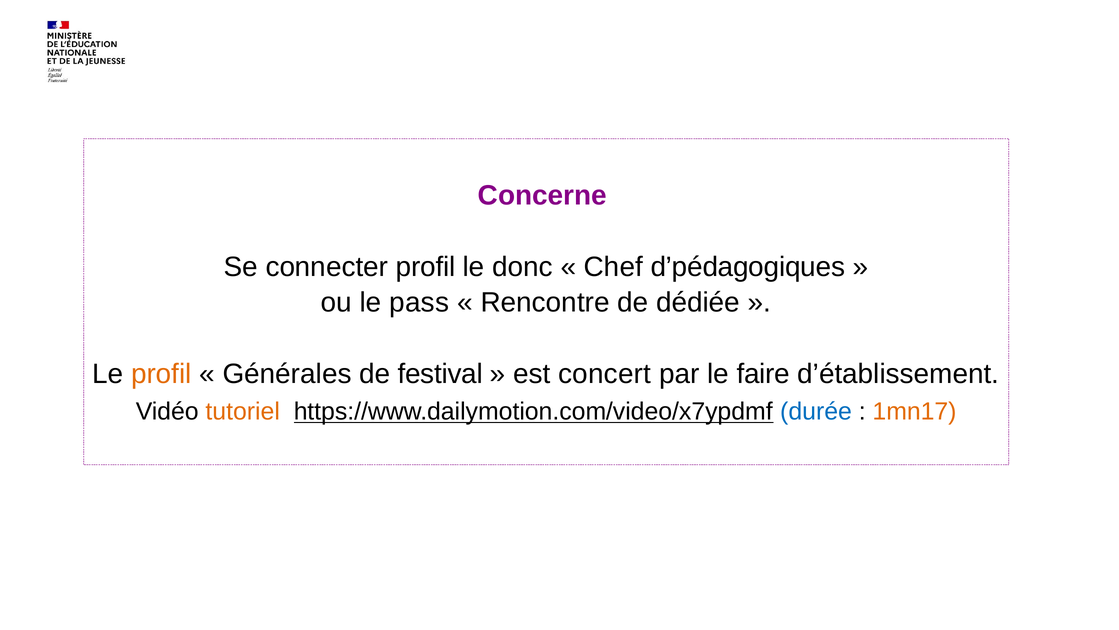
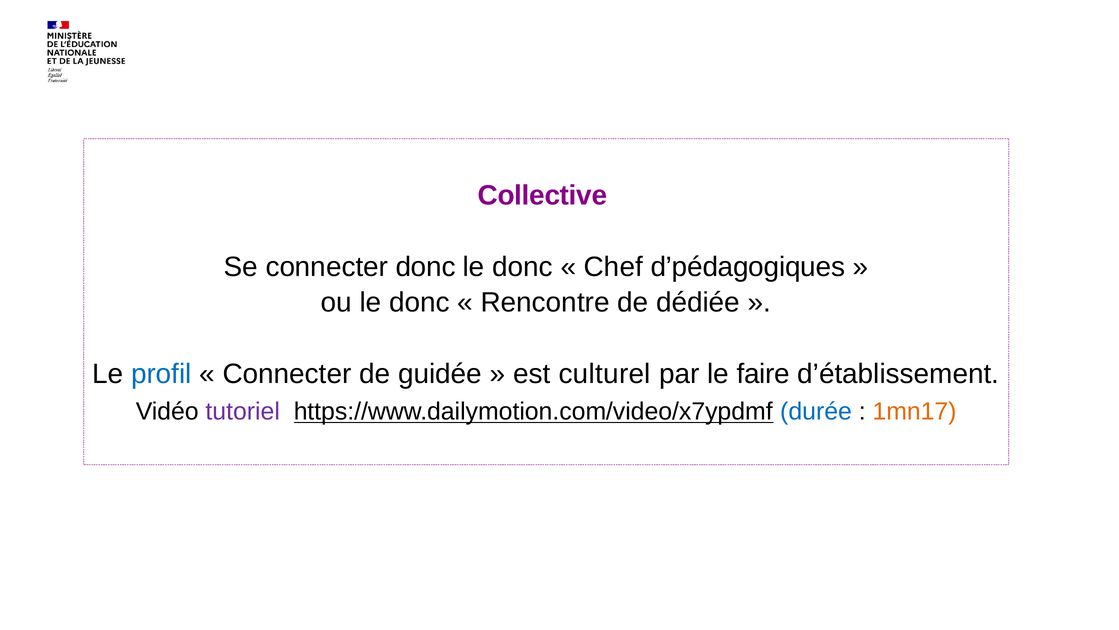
Concerne: Concerne -> Collective (542, 195)
connecter profil: profil -> donc (426, 267)
ou le pass: pass -> donc (419, 302)
profil colour: orange -> blue (161, 374)
Générales: Générales -> Connecter (287, 374)
festival: festival -> guidée (440, 374)
concert: concert -> culturel (605, 374)
tutoriel colour: orange -> purple (243, 411)
